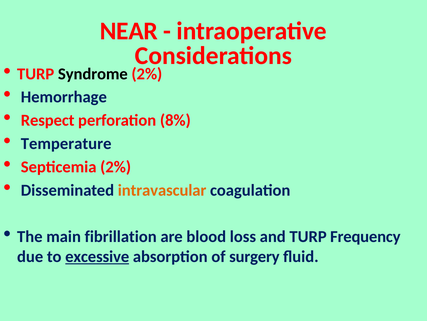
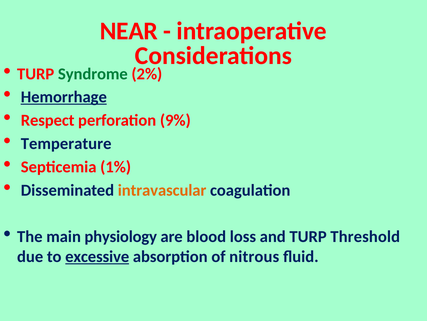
Syndrome colour: black -> green (93, 74)
Hemorrhage underline: none -> present (64, 97)
8%: 8% -> 9% (175, 120)
Septicemia 2%: 2% -> 1% (116, 167)
fibrillation: fibrillation -> physiology (121, 236)
Frequency: Frequency -> Threshold (365, 236)
surgery: surgery -> nitrous (254, 256)
